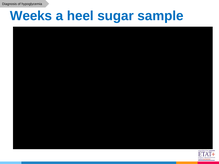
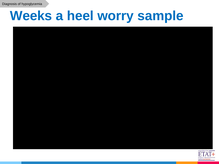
sugar: sugar -> worry (116, 16)
